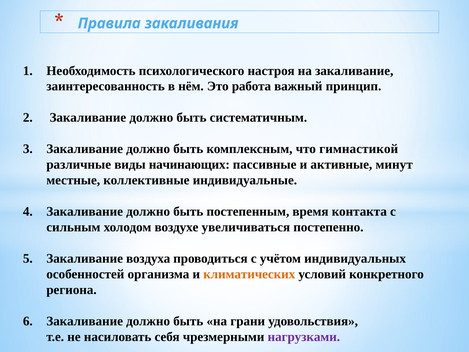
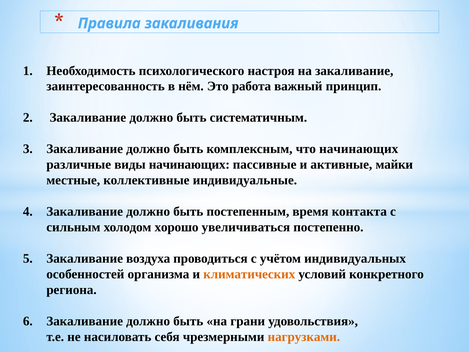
что гимнастикой: гимнастикой -> начинающих (359, 149)
минут: минут -> майки (394, 164)
воздухе: воздухе -> хорошо (177, 227)
нагрузками colour: purple -> orange (304, 337)
